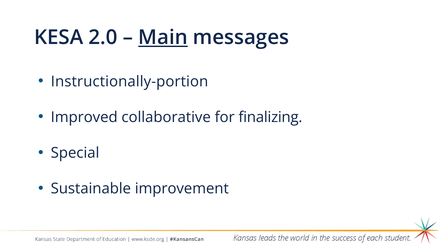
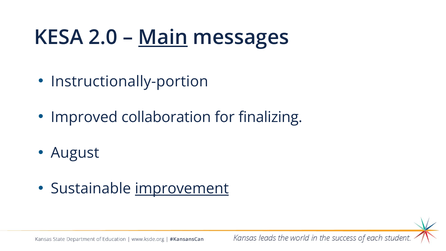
collaborative: collaborative -> collaboration (166, 117)
Special: Special -> August (75, 153)
improvement underline: none -> present (182, 189)
